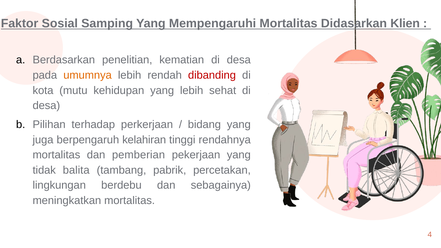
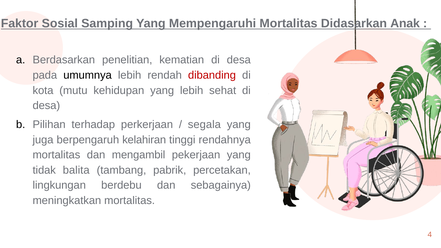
Klien: Klien -> Anak (405, 24)
umumnya colour: orange -> black (88, 75)
bidang: bidang -> segala (204, 125)
pemberian: pemberian -> mengambil (139, 155)
